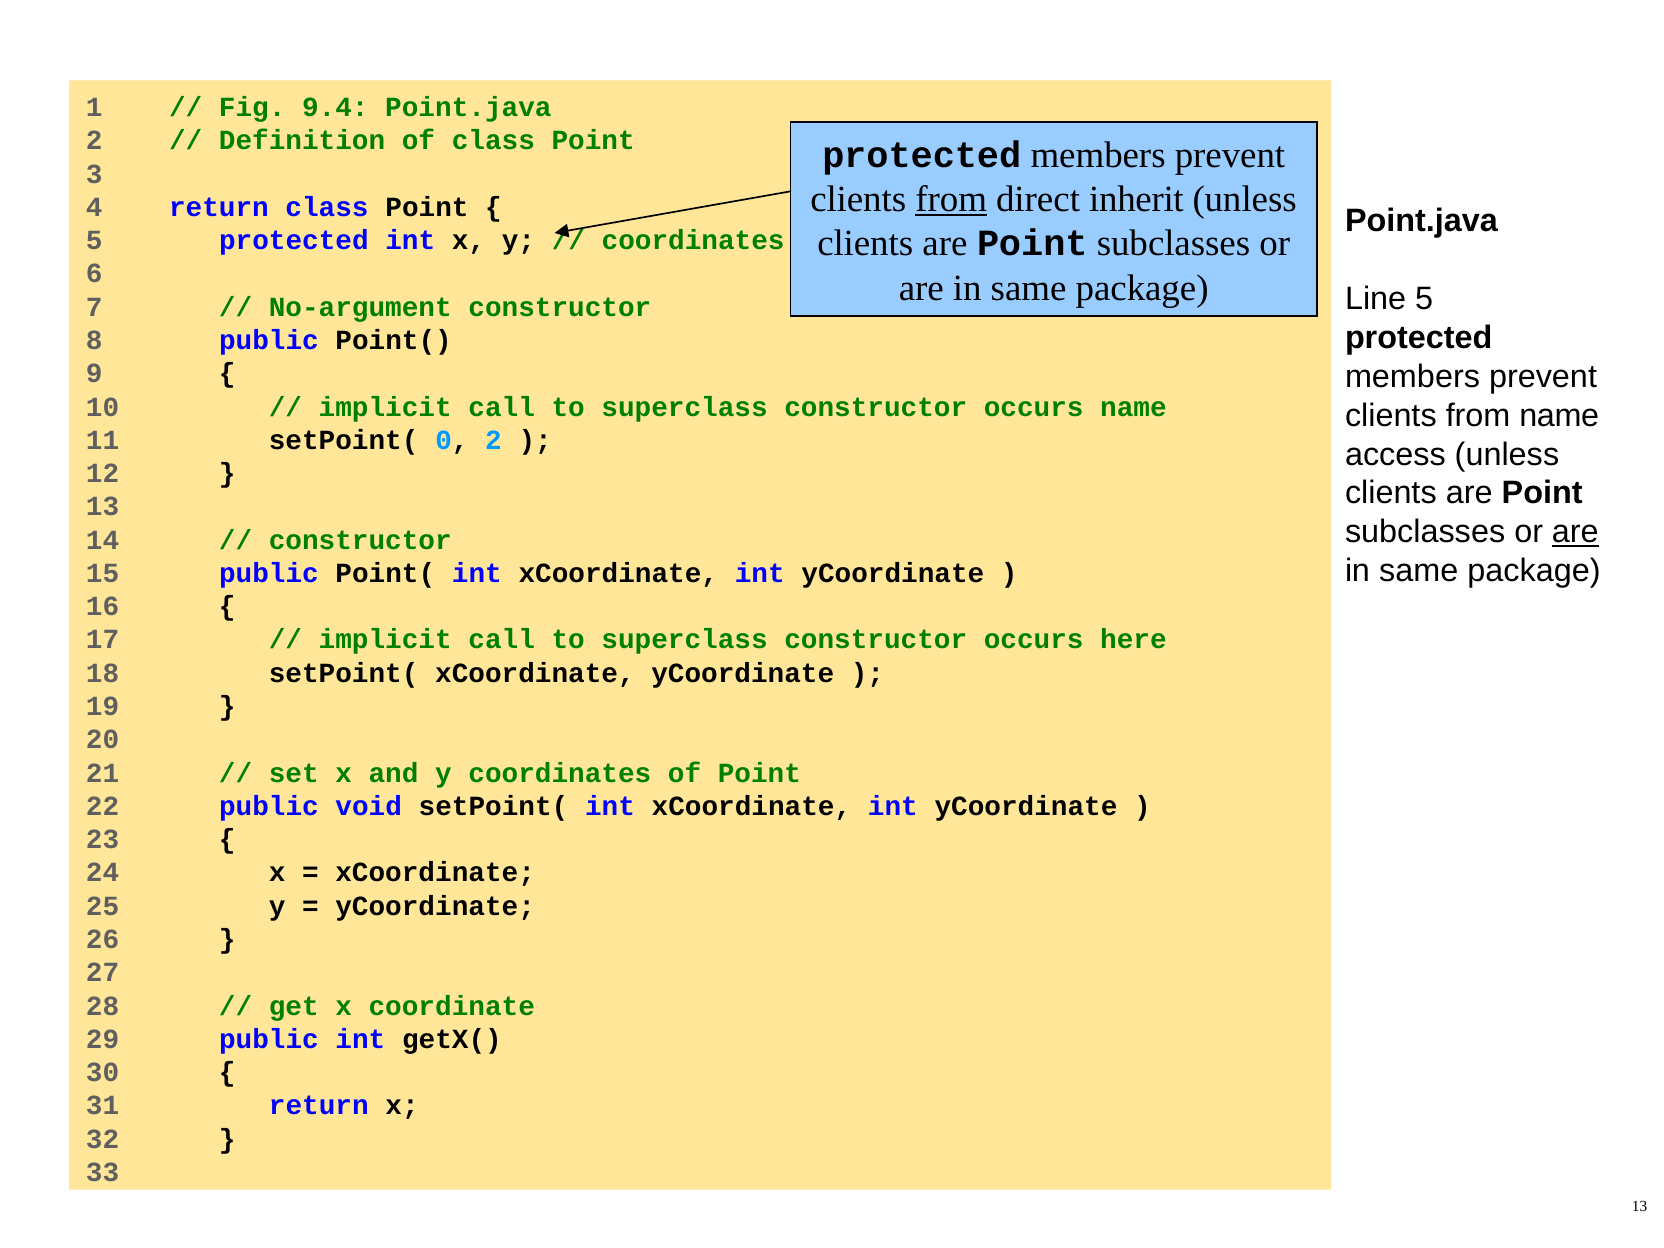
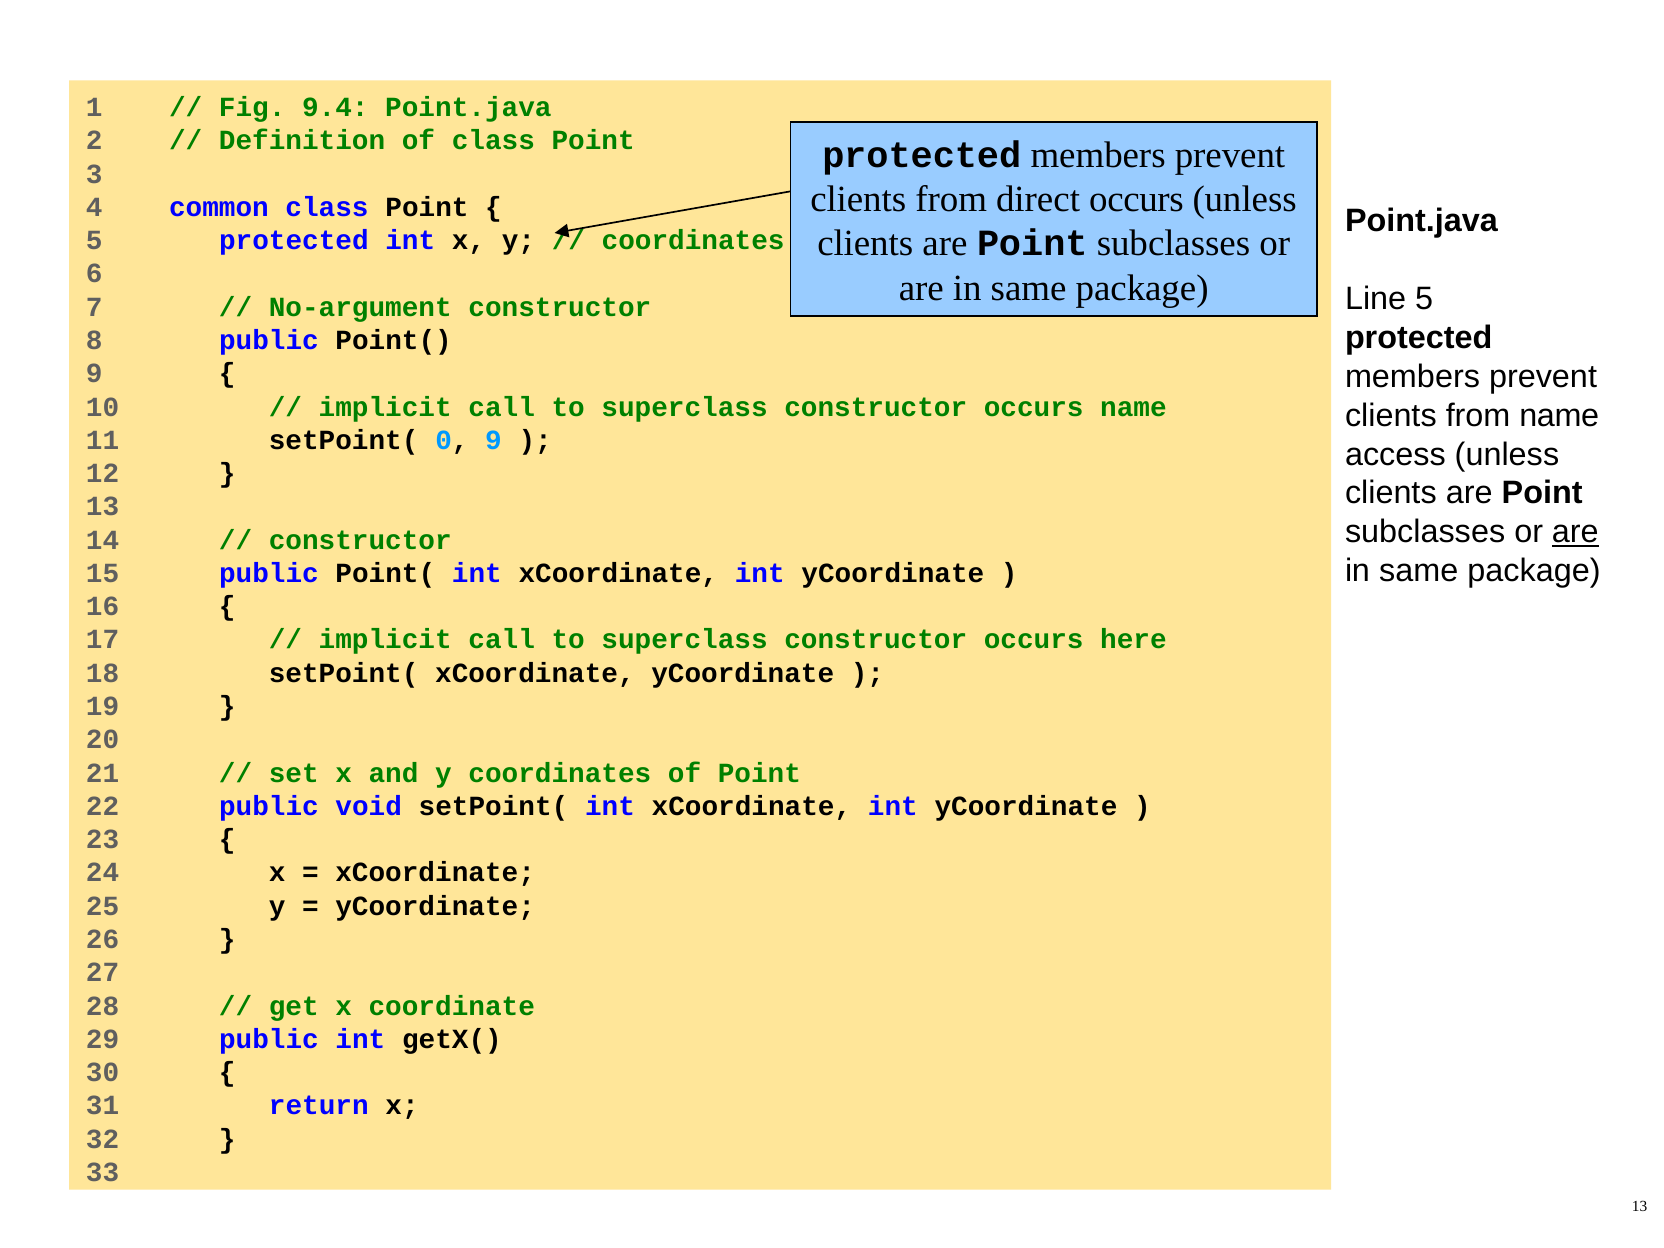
from underline: present -> none (951, 199)
direct inherit: inherit -> occurs (1136, 199)
4 return: return -> common (219, 207)
0 2: 2 -> 9 (494, 440)
